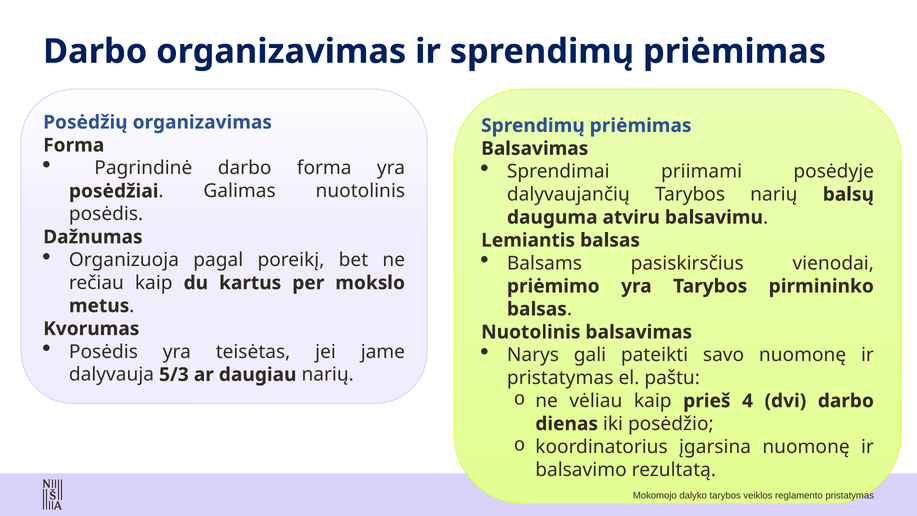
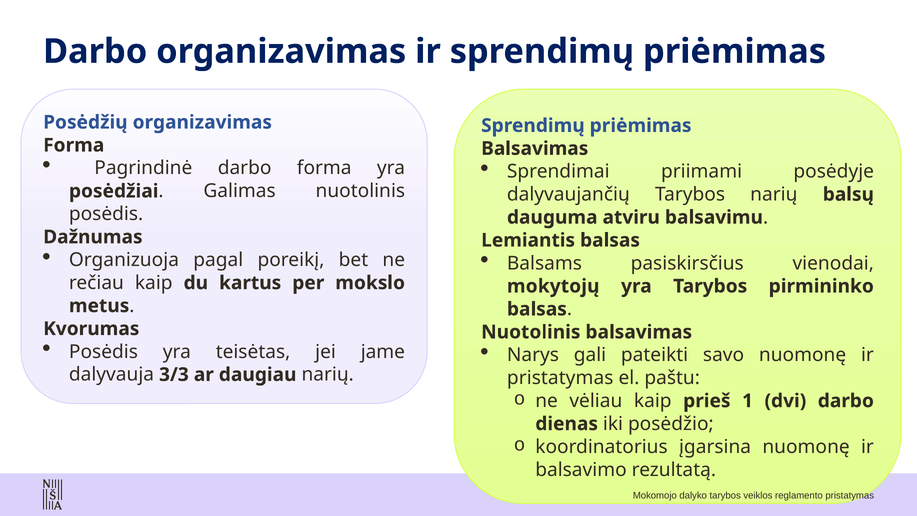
priėmimo: priėmimo -> mokytojų (553, 286)
5/3: 5/3 -> 3/3 (174, 375)
4: 4 -> 1 (748, 401)
